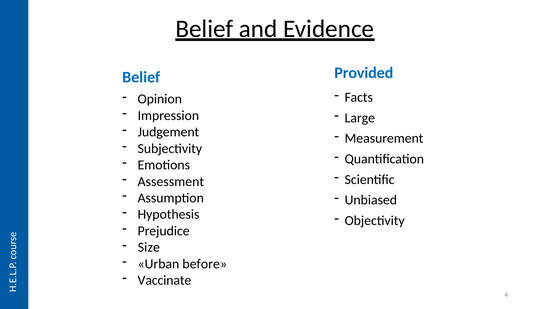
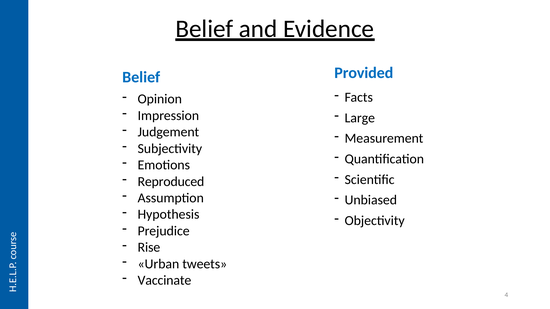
Assessment: Assessment -> Reproduced (171, 182)
Size: Size -> Rise (149, 248)
before: before -> tweets (205, 264)
